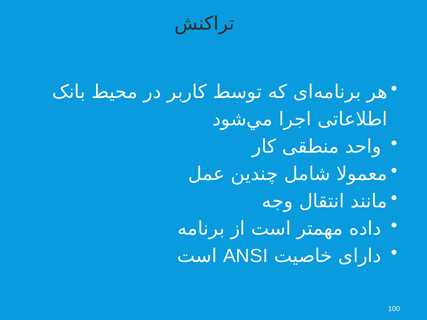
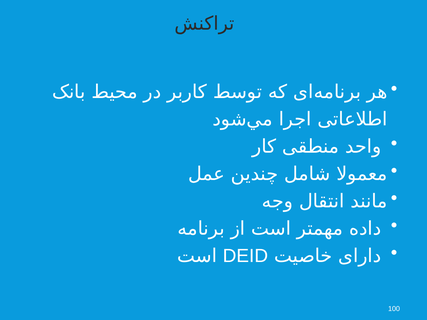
ANSI: ANSI -> DEID (246, 256)
